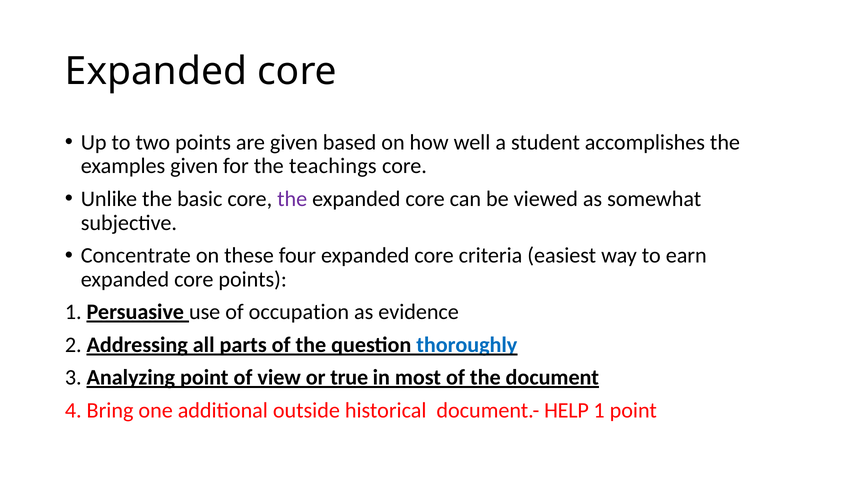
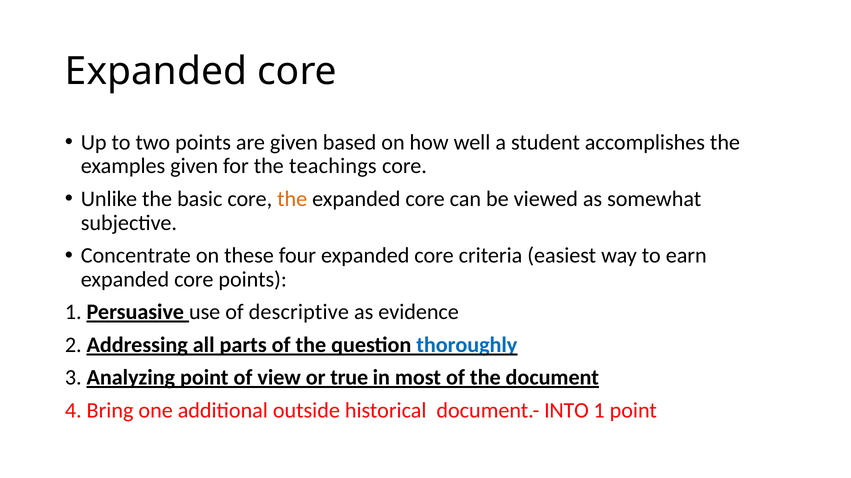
the colour: purple -> orange (292, 199)
occupation: occupation -> descriptive (299, 313)
HELP: HELP -> INTO (566, 411)
